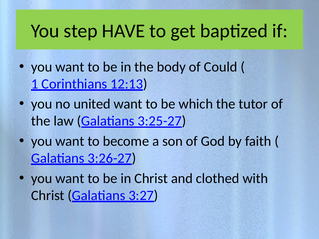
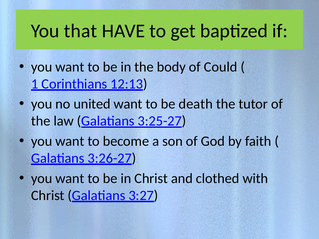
step: step -> that (81, 31)
which: which -> death (196, 104)
